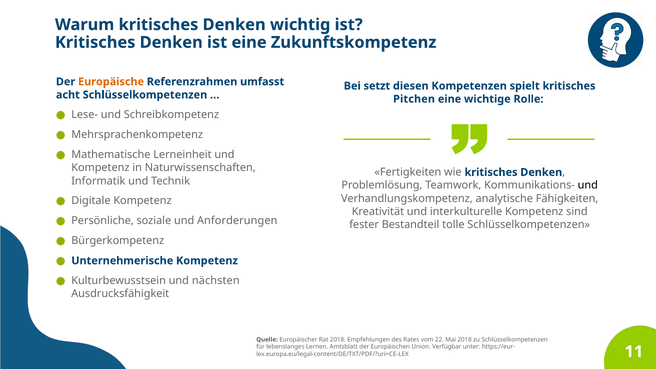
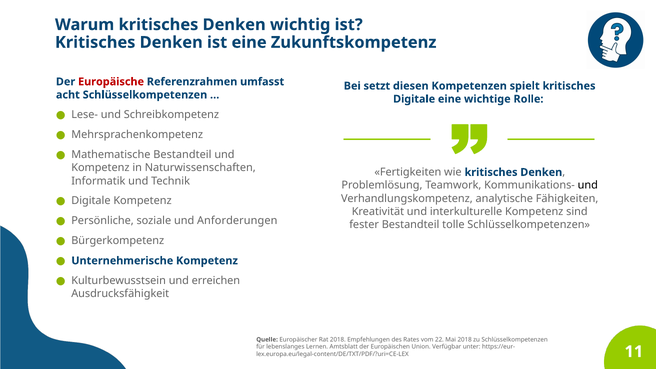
Europäische colour: orange -> red (111, 82)
Pitchen: Pitchen -> Digitale (414, 99)
Mathematische Lerneinheit: Lerneinheit -> Bestandteil (182, 155)
nächsten: nächsten -> erreichen (216, 281)
